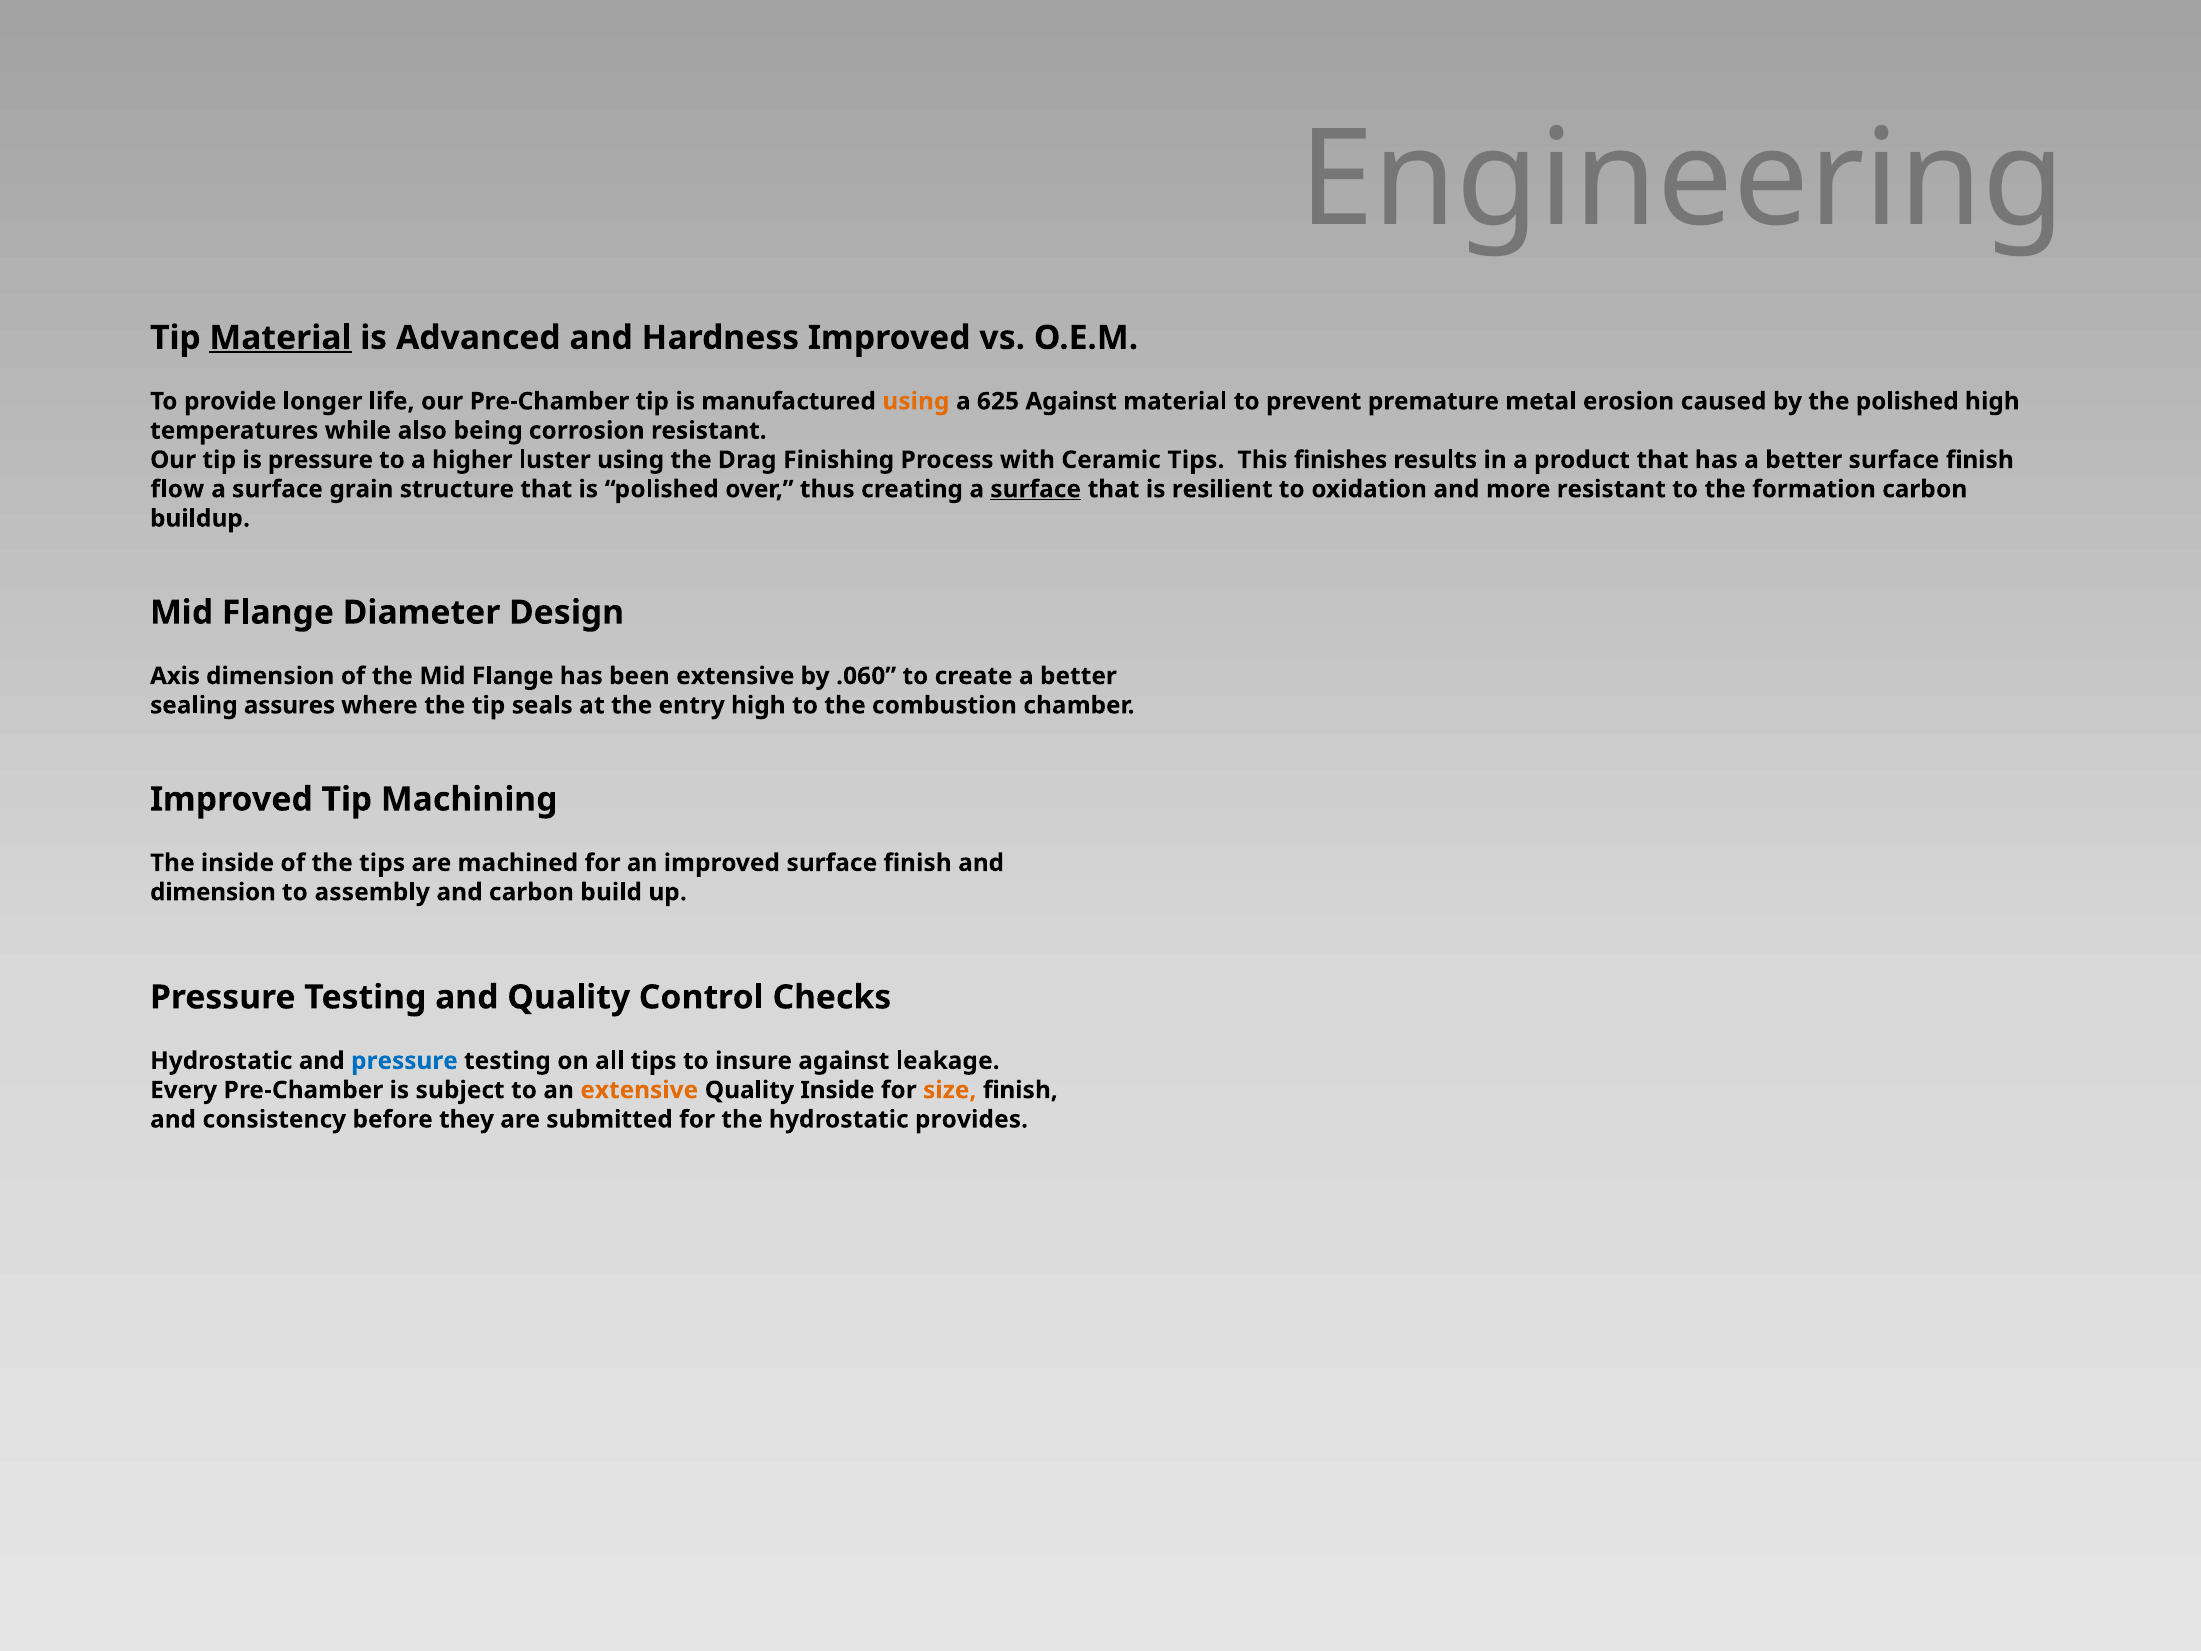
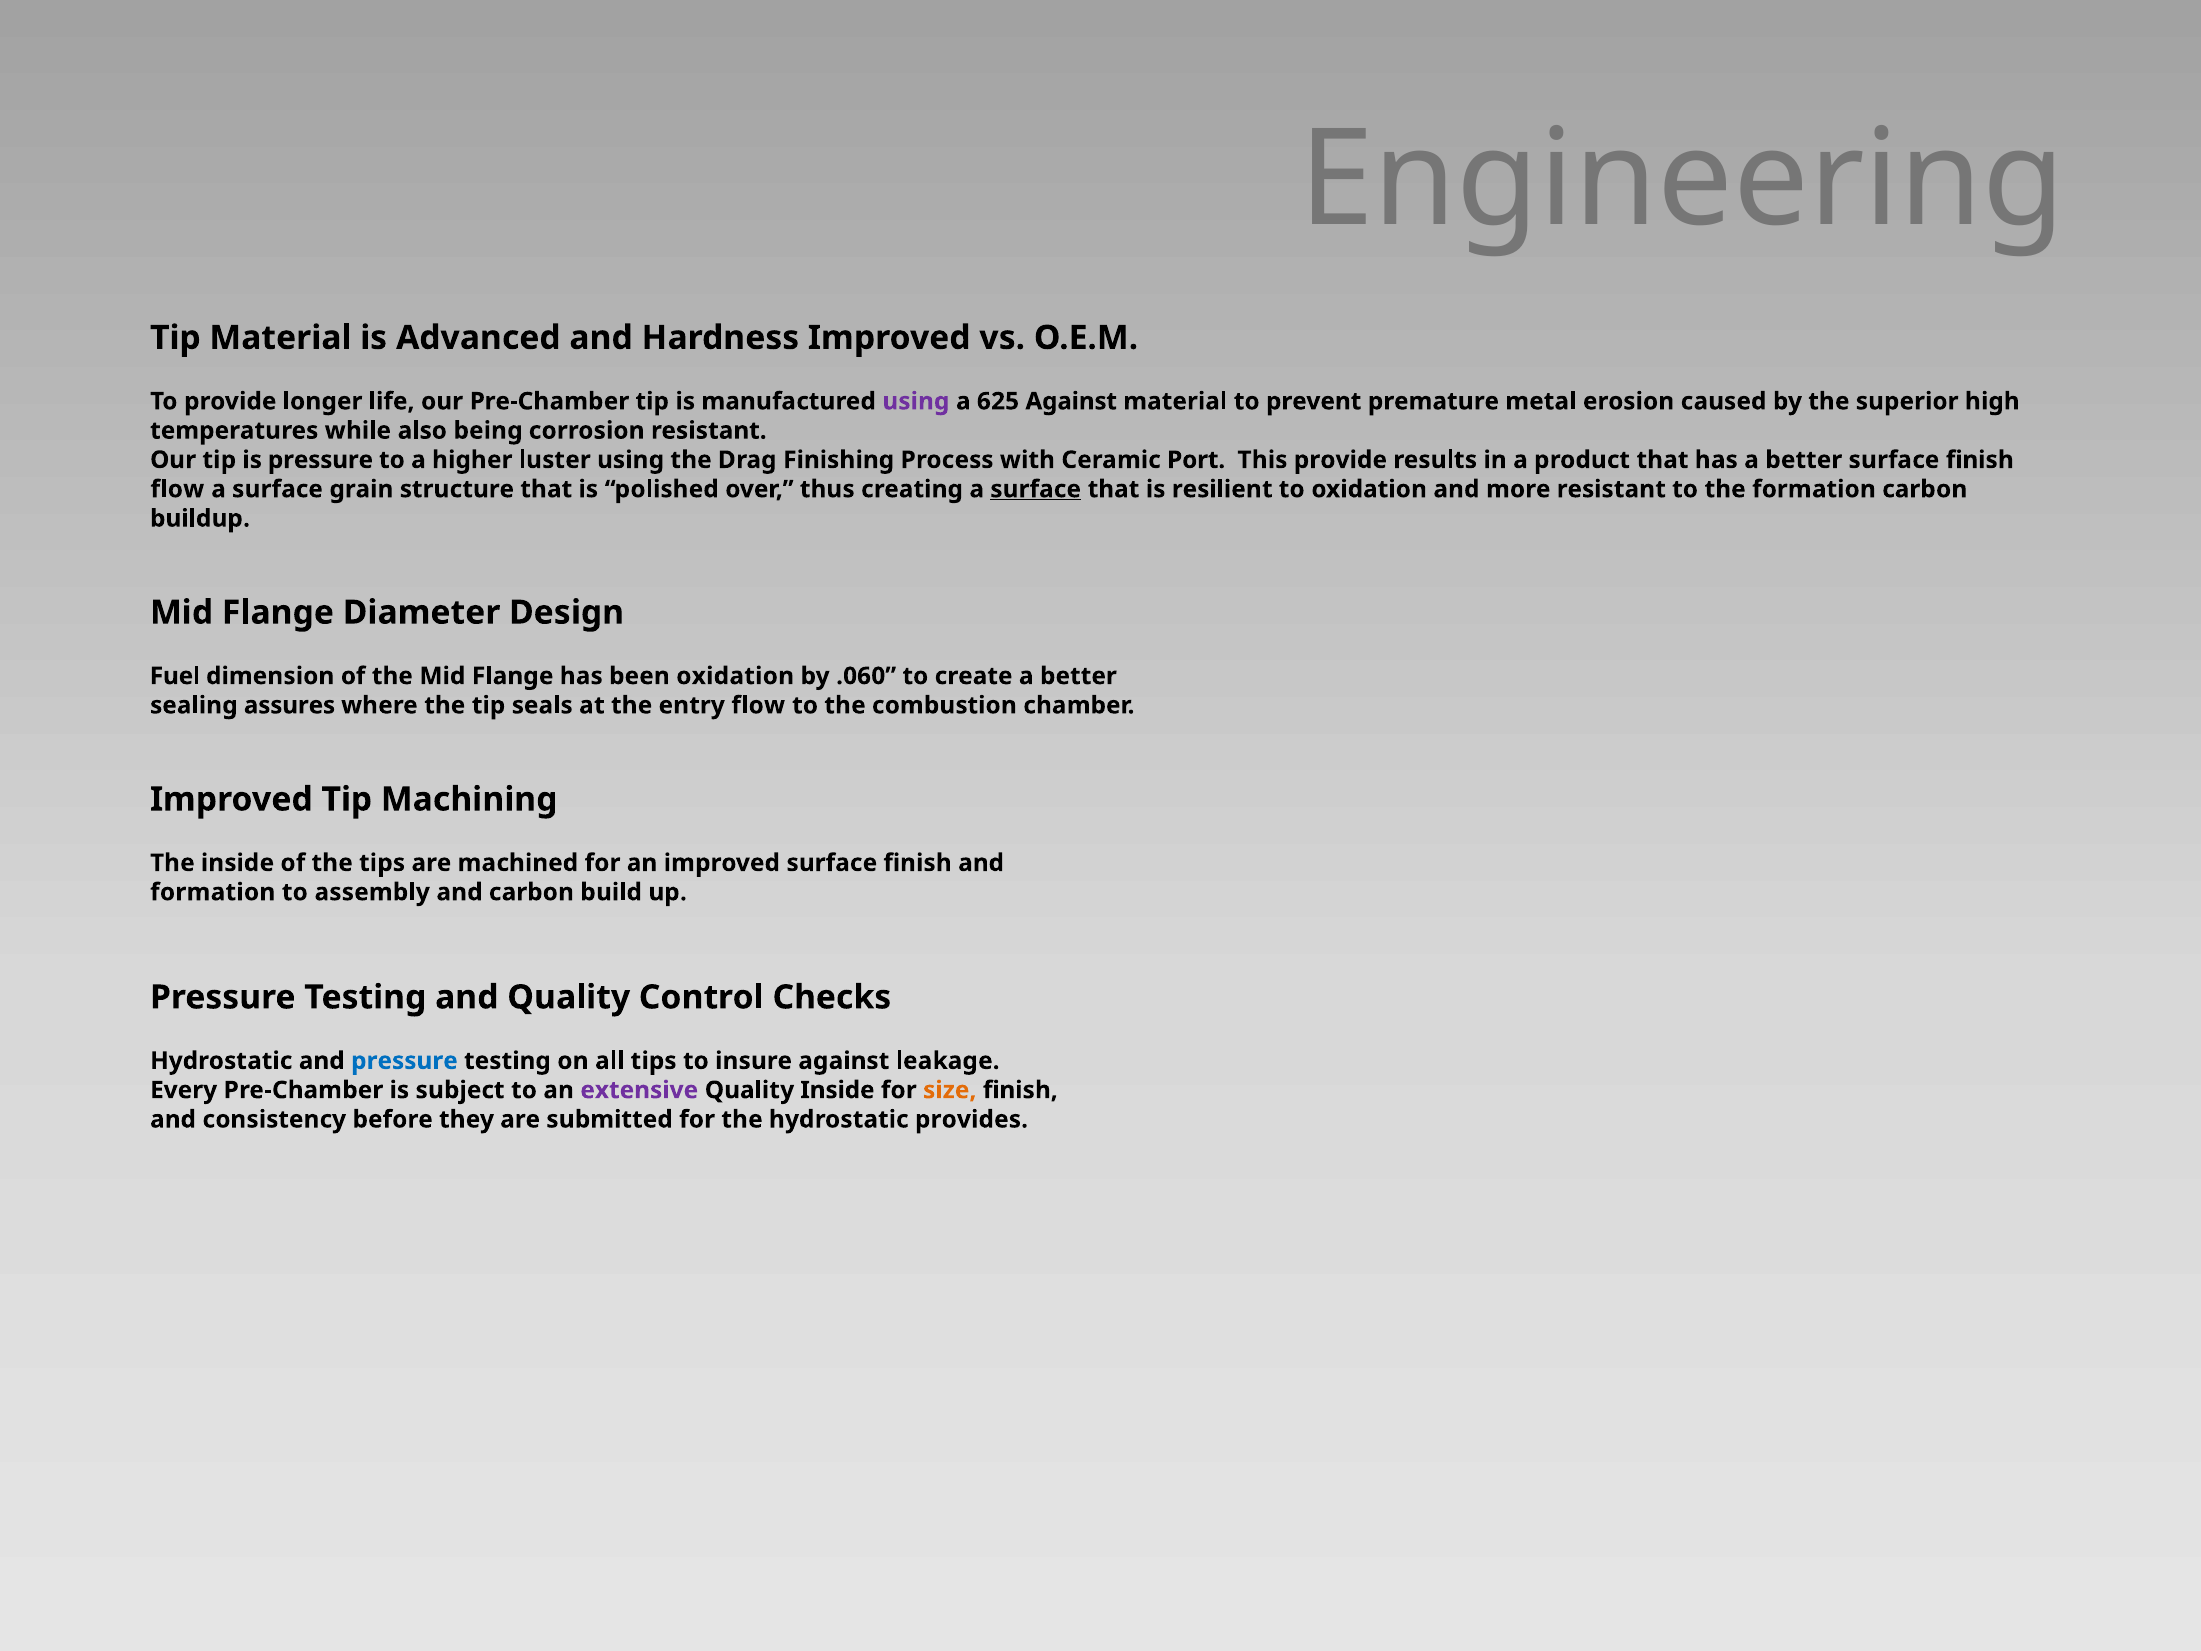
Material underline: present -> none (280, 338)
using colour: orange -> purple (916, 401)
the polished: polished -> superior (1907, 401)
Ceramic Tips: Tips -> Port (1196, 460)
This finishes: finishes -> provide (1340, 460)
Axis: Axis -> Fuel (175, 676)
been extensive: extensive -> oxidation (735, 676)
entry high: high -> flow (758, 705)
dimension: dimension -> formation (213, 892)
extensive colour: orange -> purple (639, 1090)
